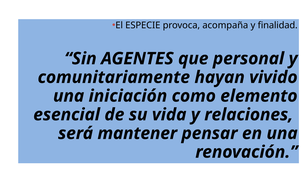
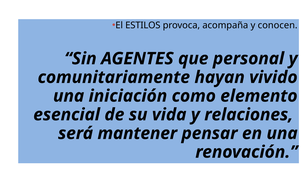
ESPECIE: ESPECIE -> ESTILOS (143, 25)
finalidad: finalidad -> conocen (278, 25)
